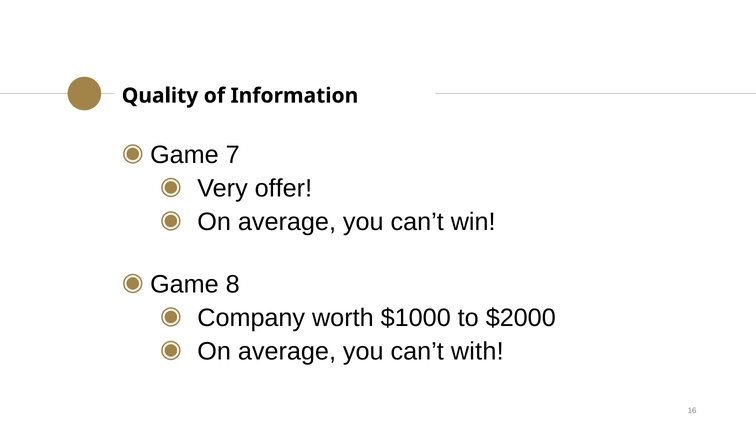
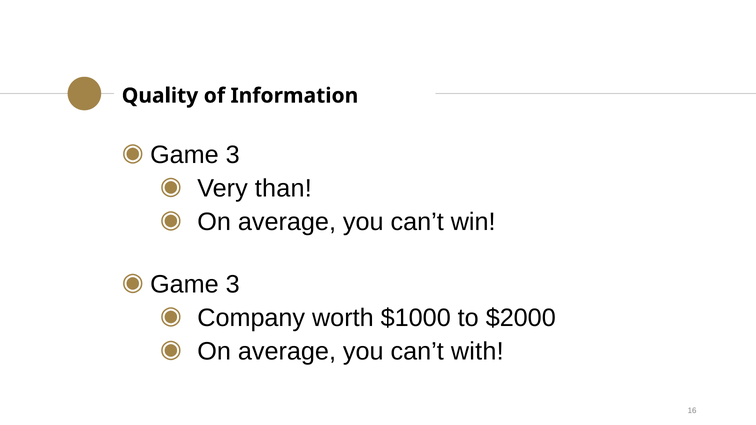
7: 7 -> 3 (233, 155)
offer: offer -> than (283, 188)
8: 8 -> 3 (233, 284)
